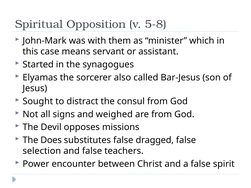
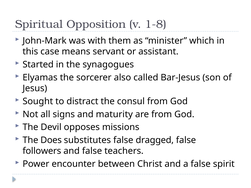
5-8: 5-8 -> 1-8 (156, 24)
weighed: weighed -> maturity (114, 114)
selection: selection -> followers (42, 151)
